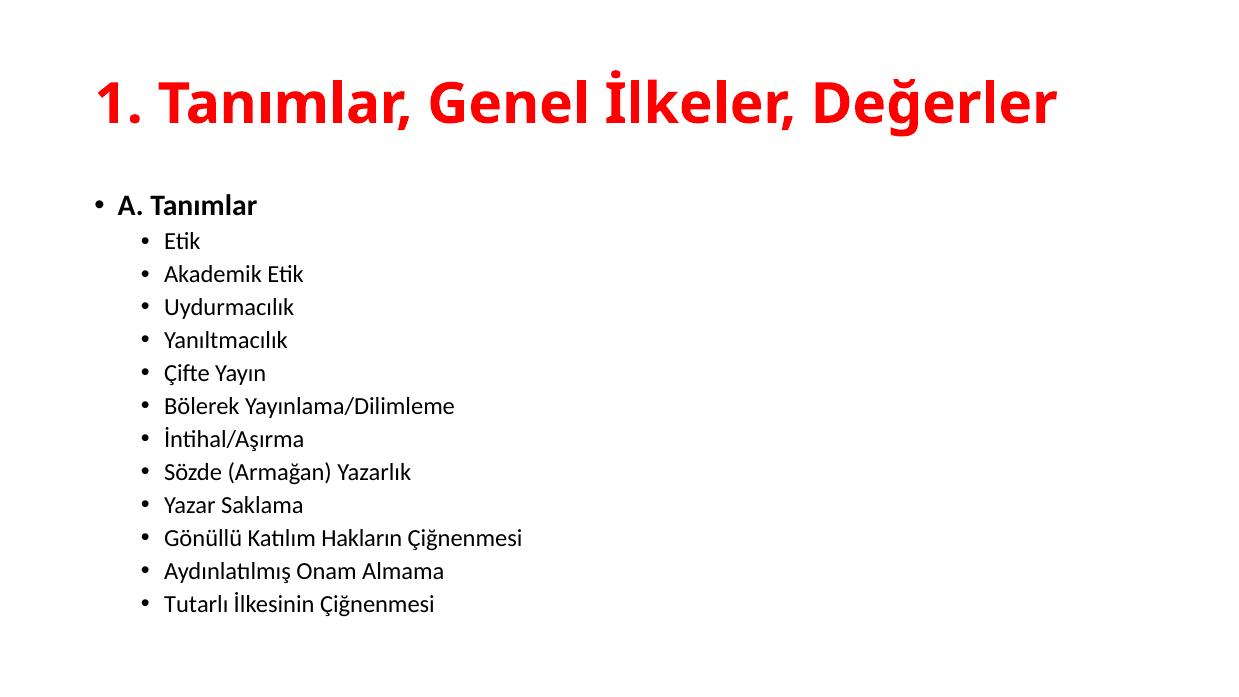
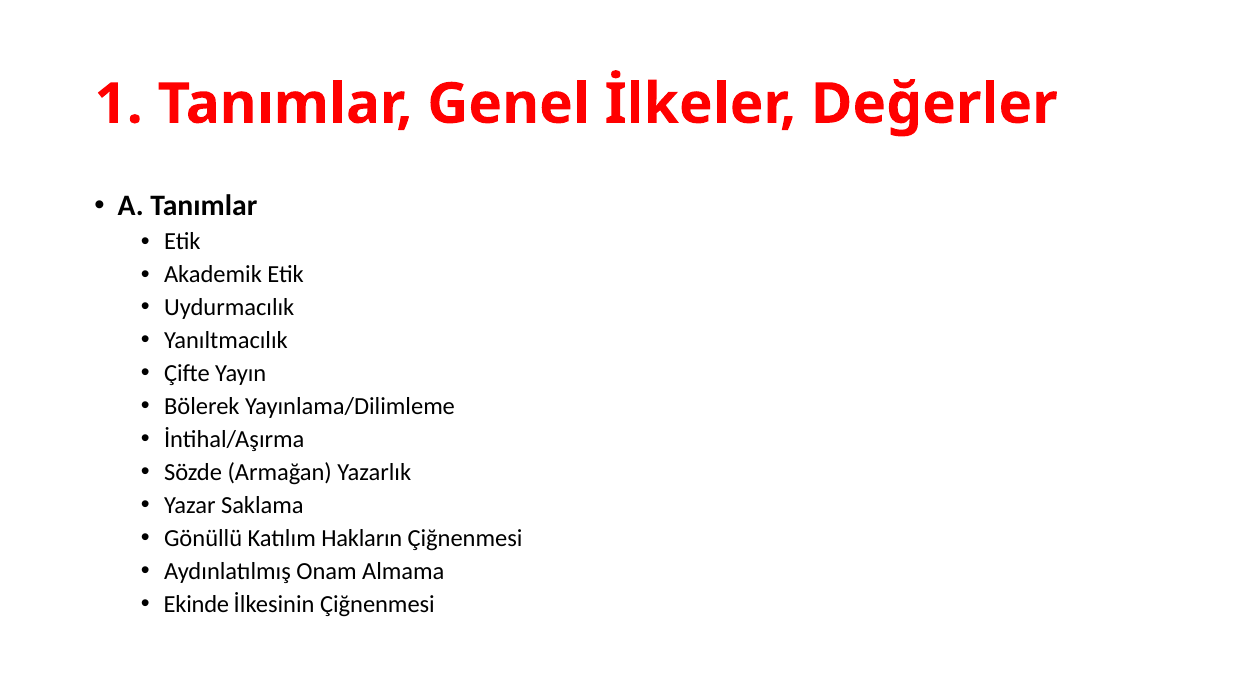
Tutarlı: Tutarlı -> Ekinde (196, 604)
